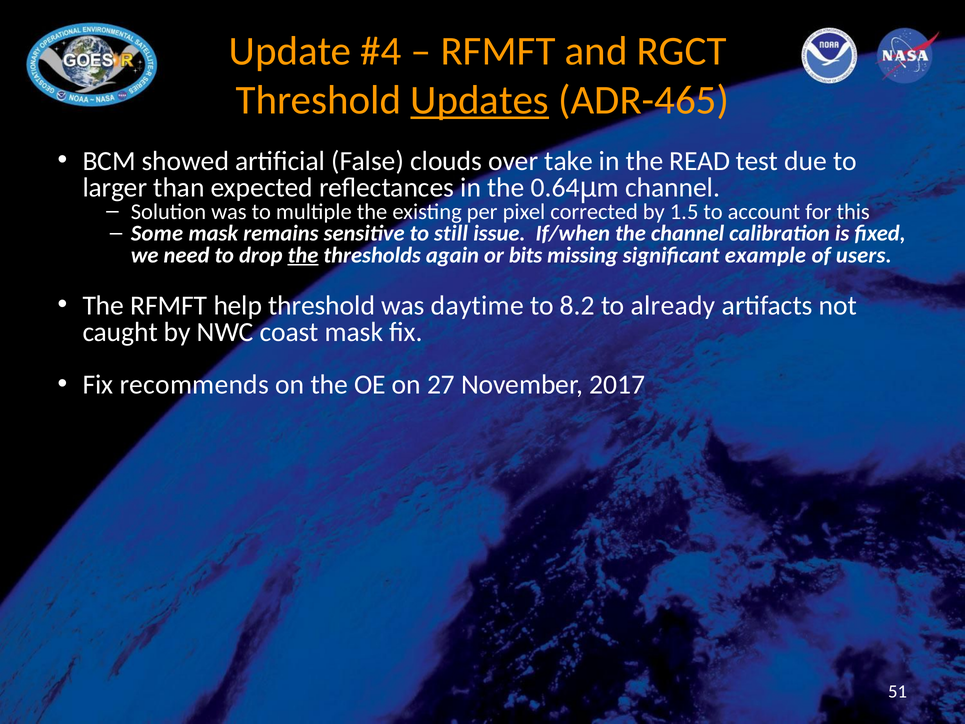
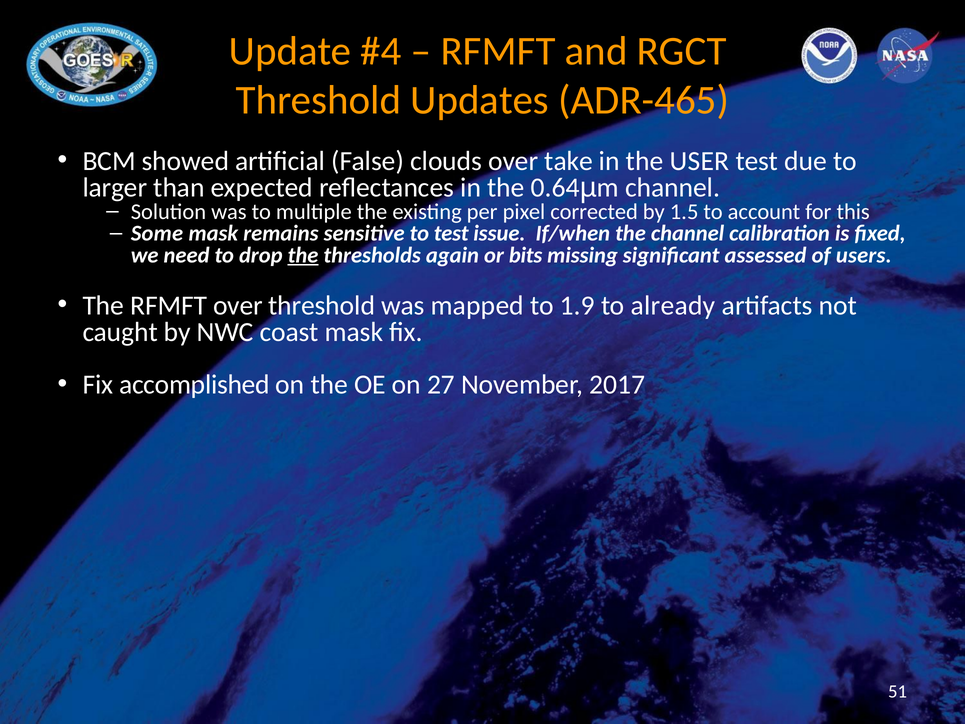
Updates underline: present -> none (480, 100)
READ: READ -> USER (700, 161)
to still: still -> test (451, 233)
example: example -> assessed (766, 255)
RFMFT help: help -> over (238, 305)
daytime: daytime -> mapped (477, 305)
8.2: 8.2 -> 1.9 (577, 305)
recommends: recommends -> accomplished (195, 385)
